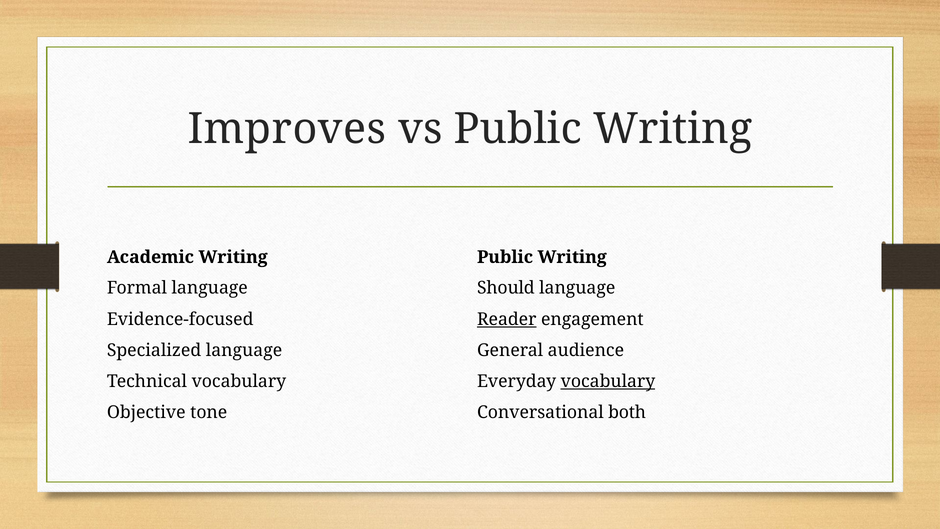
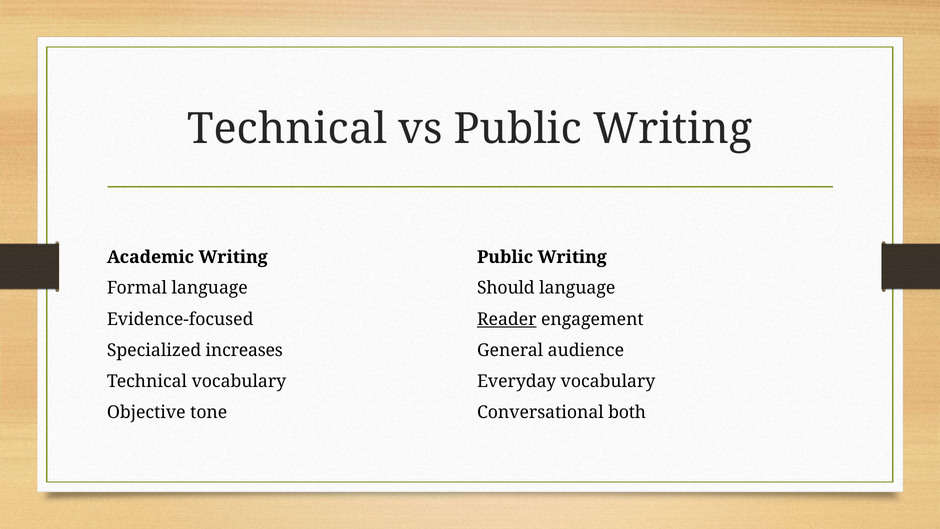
Improves: Improves -> Technical (287, 129)
Specialized language: language -> increases (244, 350)
vocabulary underline: present -> none (608, 381)
